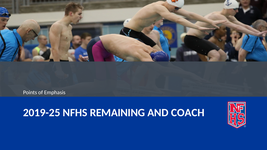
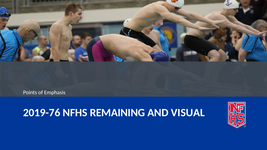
2019-25: 2019-25 -> 2019-76 (42, 113)
COACH: COACH -> VISUAL (188, 113)
